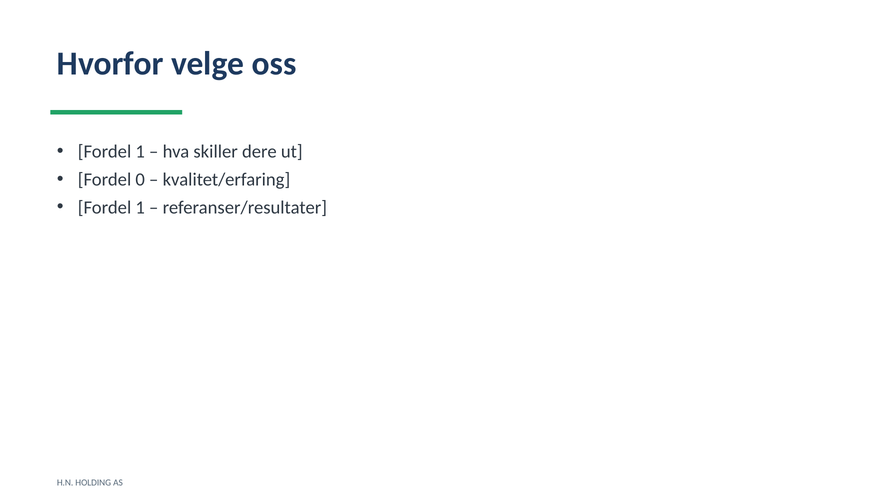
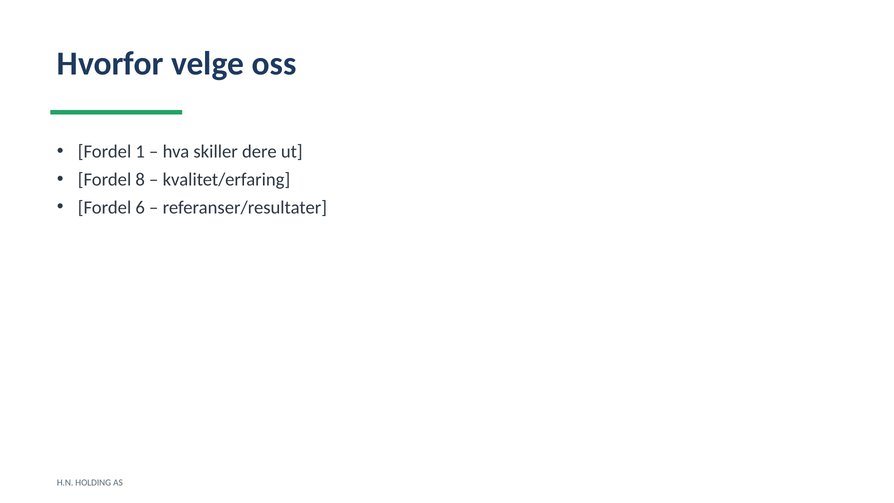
0: 0 -> 8 (140, 179)
1: 1 -> 6 (140, 207)
